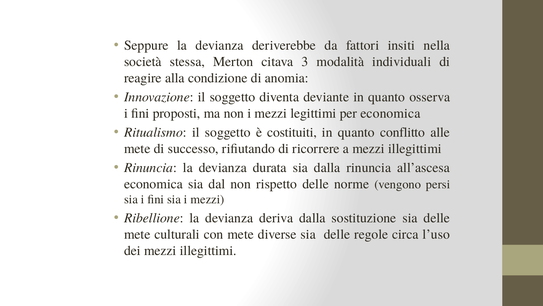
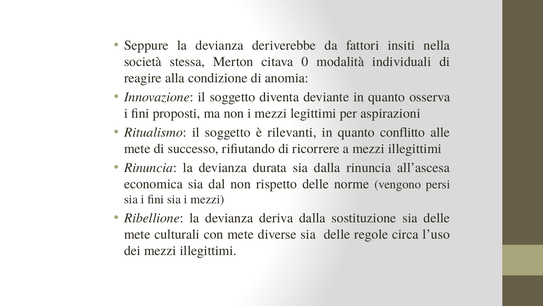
3: 3 -> 0 (305, 61)
per economica: economica -> aspirazioni (390, 113)
costituiti: costituiti -> rilevanti (292, 132)
